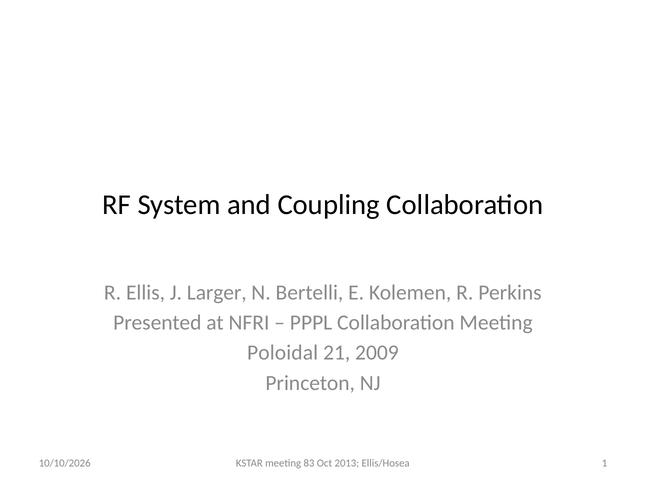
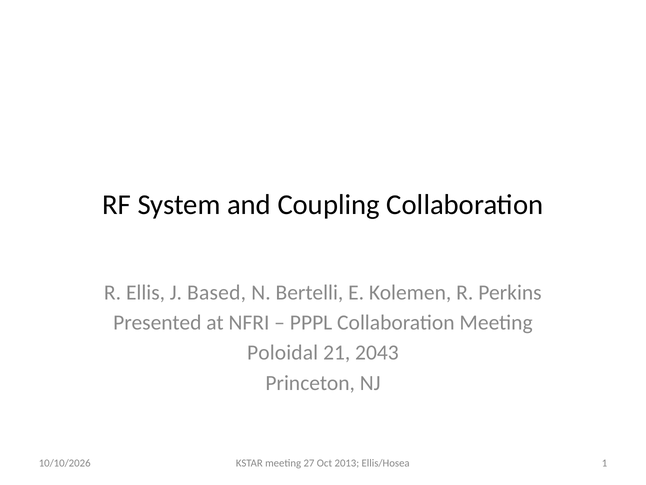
Larger: Larger -> Based (217, 292)
2009: 2009 -> 2043 (377, 352)
83: 83 -> 27 (309, 463)
